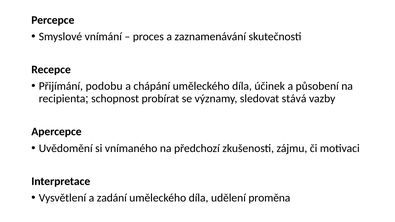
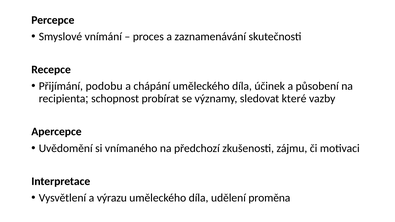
stává: stává -> které (294, 99)
zadání: zadání -> výrazu (112, 198)
